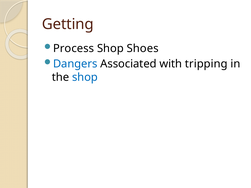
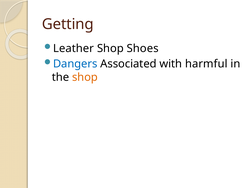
Process: Process -> Leather (74, 48)
tripping: tripping -> harmful (206, 64)
shop colour: blue -> orange (85, 77)
